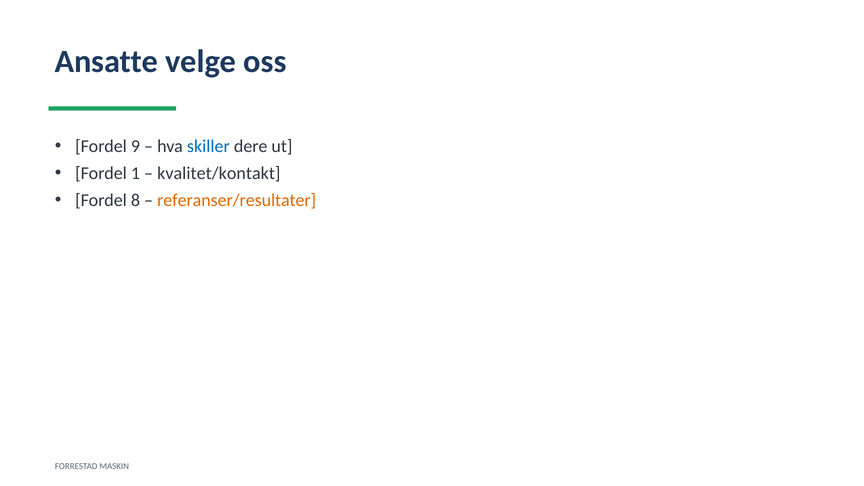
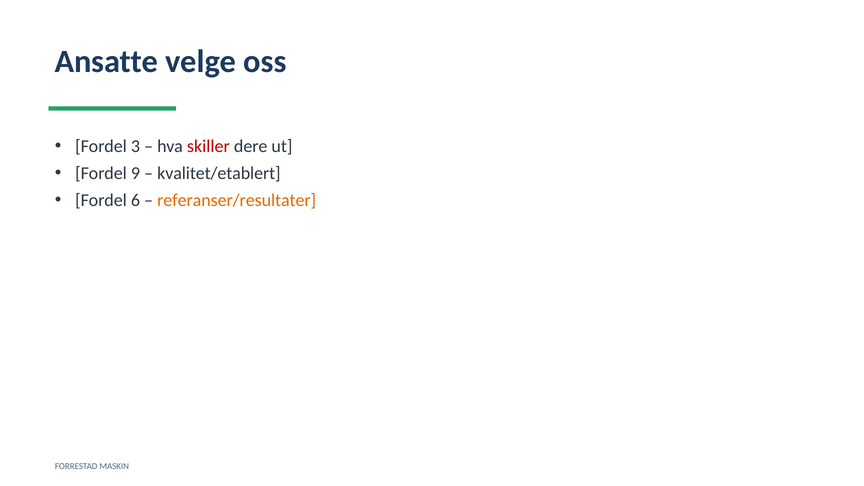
9: 9 -> 3 (135, 146)
skiller colour: blue -> red (208, 146)
1: 1 -> 9 (135, 173)
kvalitet/kontakt: kvalitet/kontakt -> kvalitet/etablert (219, 173)
8: 8 -> 6 (135, 200)
